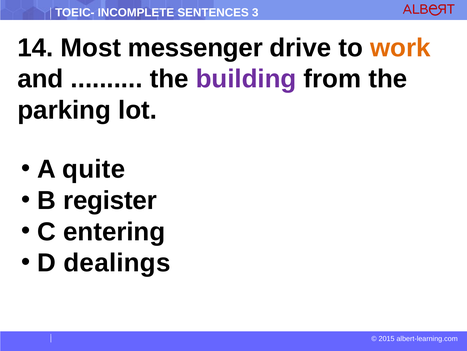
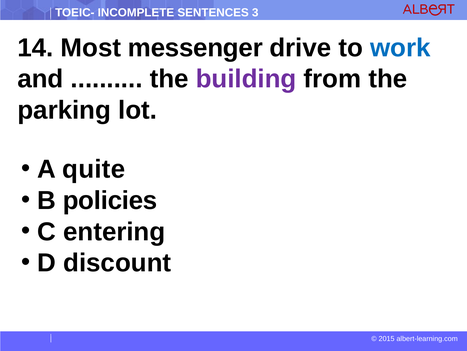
work colour: orange -> blue (400, 48)
register: register -> policies (110, 200)
dealings: dealings -> discount (117, 262)
